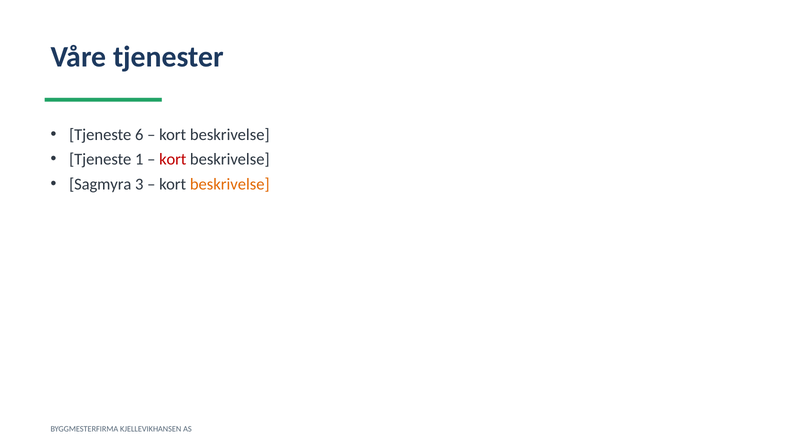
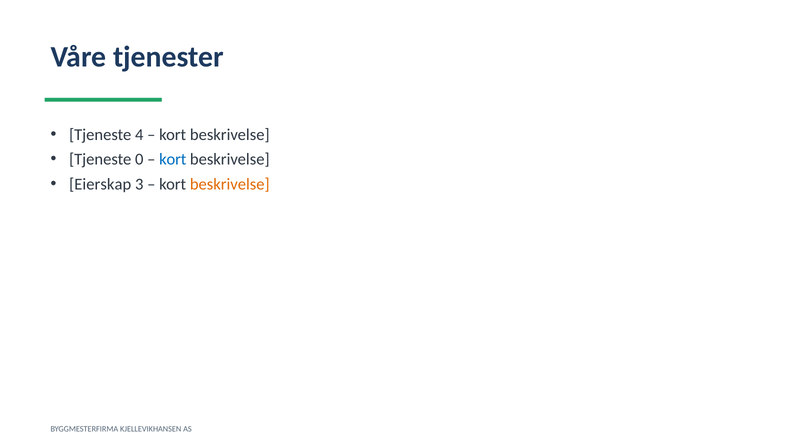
6: 6 -> 4 (139, 134)
1: 1 -> 0 (139, 159)
kort colour: red -> blue (173, 159)
Sagmyra: Sagmyra -> Eierskap (100, 184)
